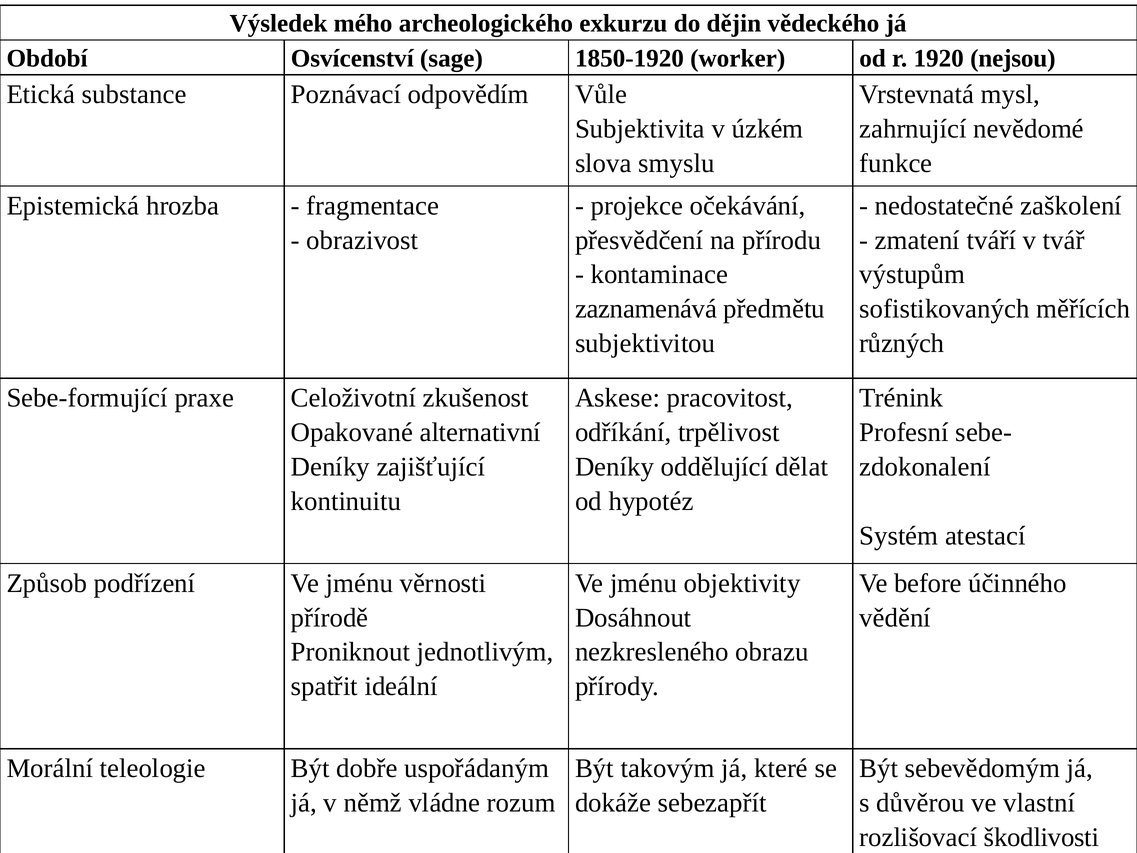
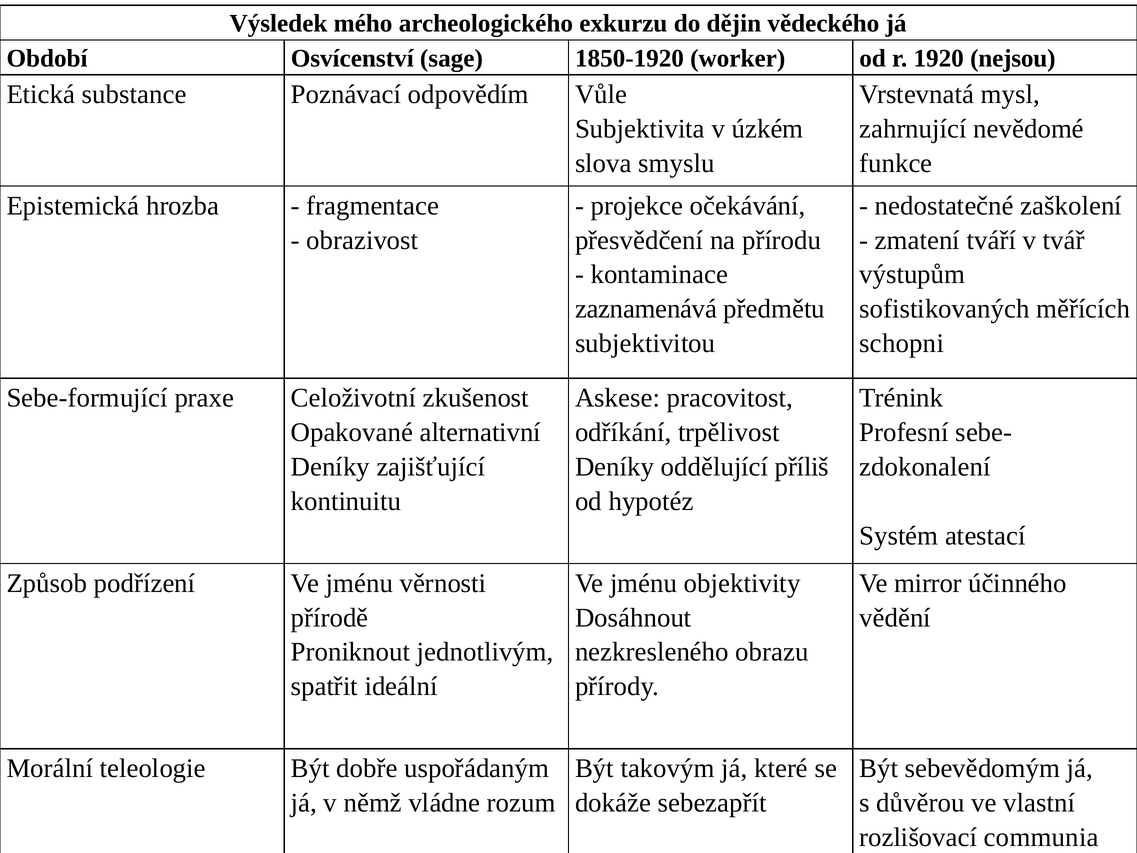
různých: různých -> schopni (902, 343)
dělat: dělat -> příliš (802, 467)
before: before -> mirror (928, 583)
škodlivosti: škodlivosti -> communia (1041, 837)
